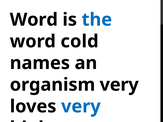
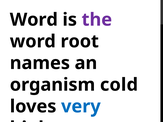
the colour: blue -> purple (97, 20)
cold: cold -> root (80, 41)
organism very: very -> cold (119, 85)
